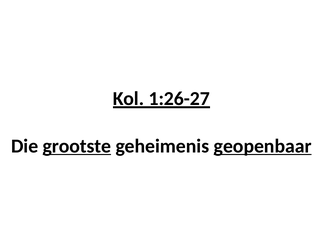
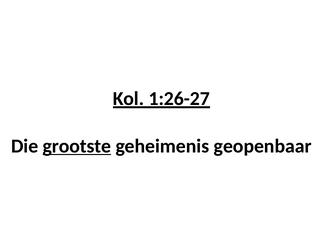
geopenbaar underline: present -> none (263, 146)
